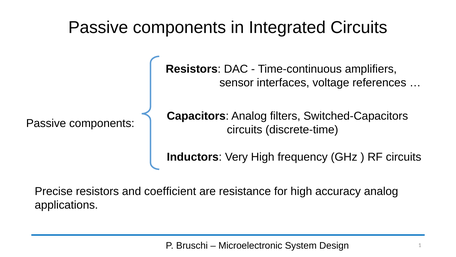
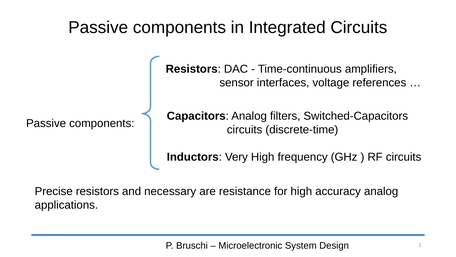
coefficient: coefficient -> necessary (170, 191)
